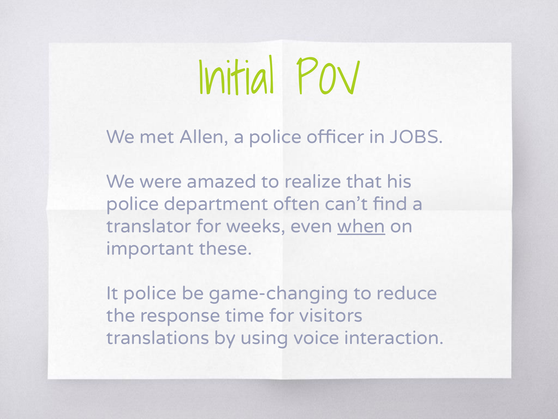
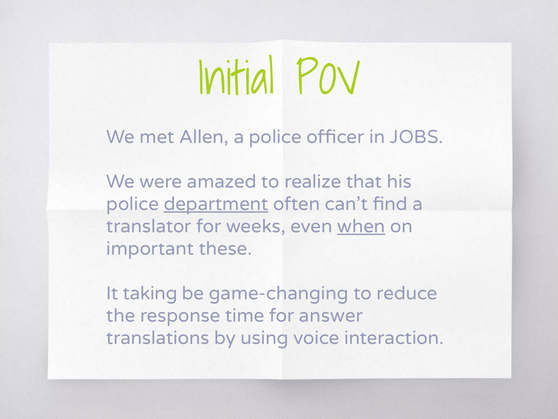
department underline: none -> present (216, 204)
It police: police -> taking (150, 293)
visitors: visitors -> answer (331, 315)
